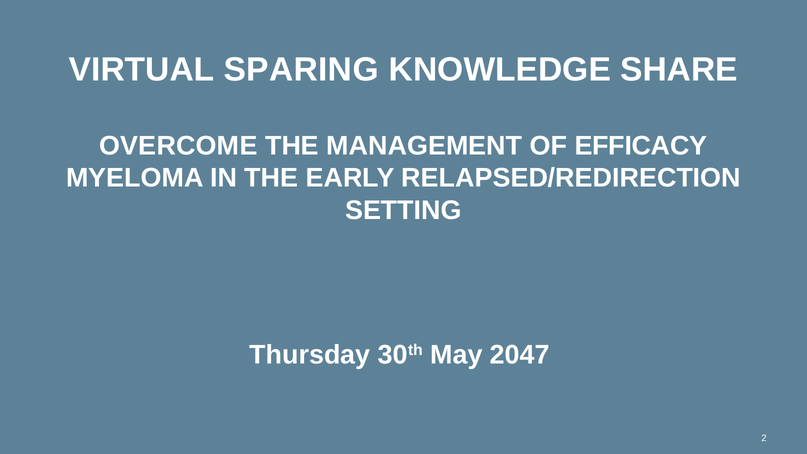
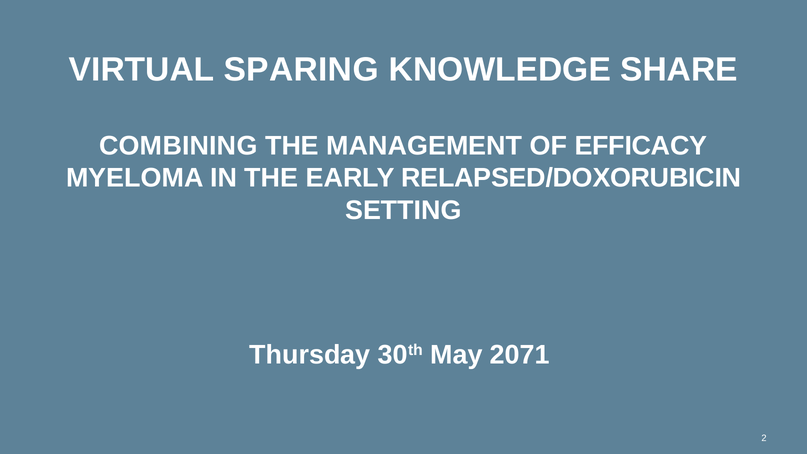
OVERCOME: OVERCOME -> COMBINING (178, 146)
RELAPSED/REDIRECTION: RELAPSED/REDIRECTION -> RELAPSED/DOXORUBICIN (571, 178)
2047: 2047 -> 2071 (520, 355)
